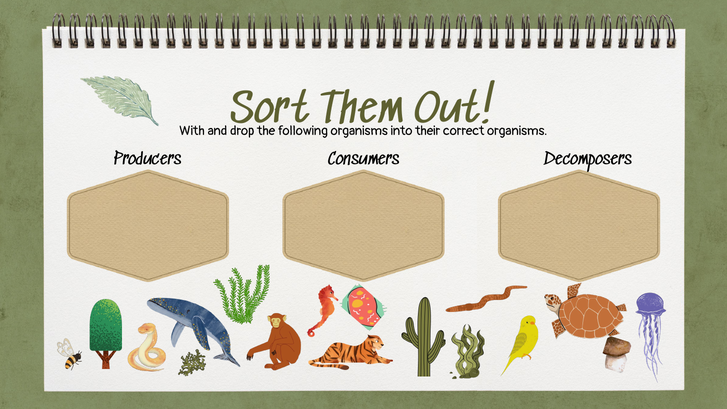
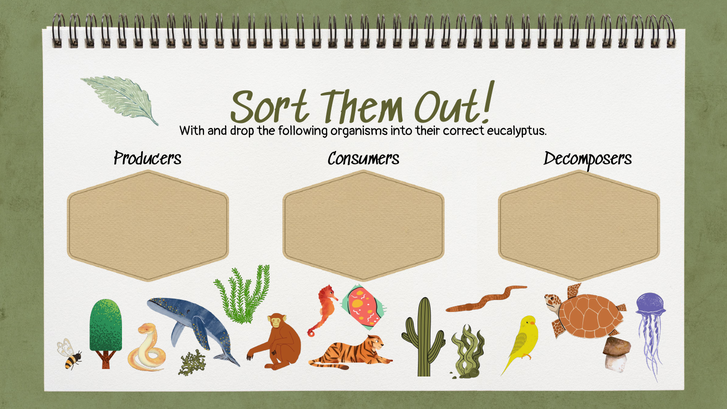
organisms: organisms -> eucalyptus (517, 131)
